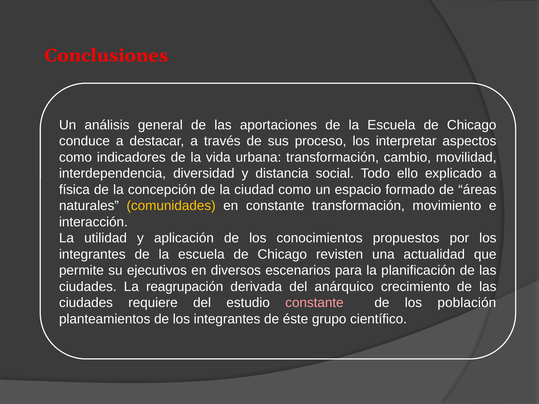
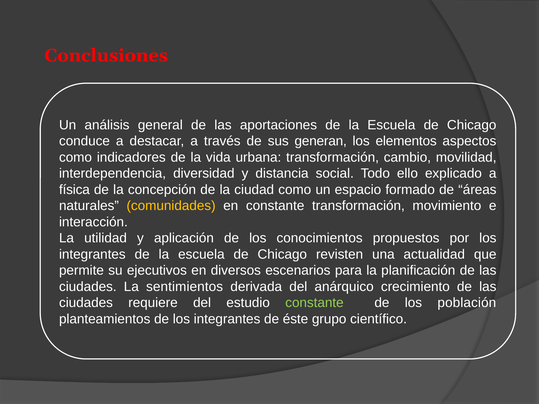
proceso: proceso -> generan (321, 141)
interpretar: interpretar -> elementos (406, 141)
reagrupación: reagrupación -> sentimientos (185, 287)
constante colour: pink -> light green (314, 303)
